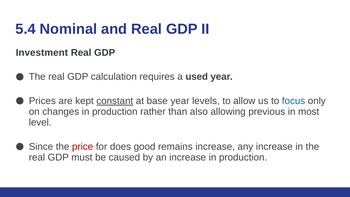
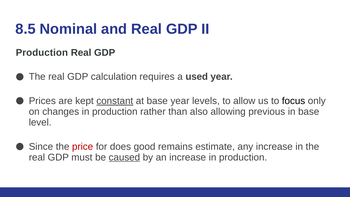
5.4: 5.4 -> 8.5 (26, 29)
Investment: Investment -> Production (42, 53)
focus colour: blue -> black (294, 101)
in most: most -> base (309, 112)
remains increase: increase -> estimate (215, 146)
caused underline: none -> present (124, 157)
